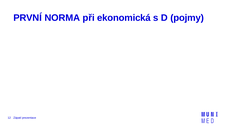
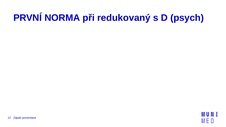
ekonomická: ekonomická -> redukovaný (124, 18)
pojmy: pojmy -> psych (187, 18)
